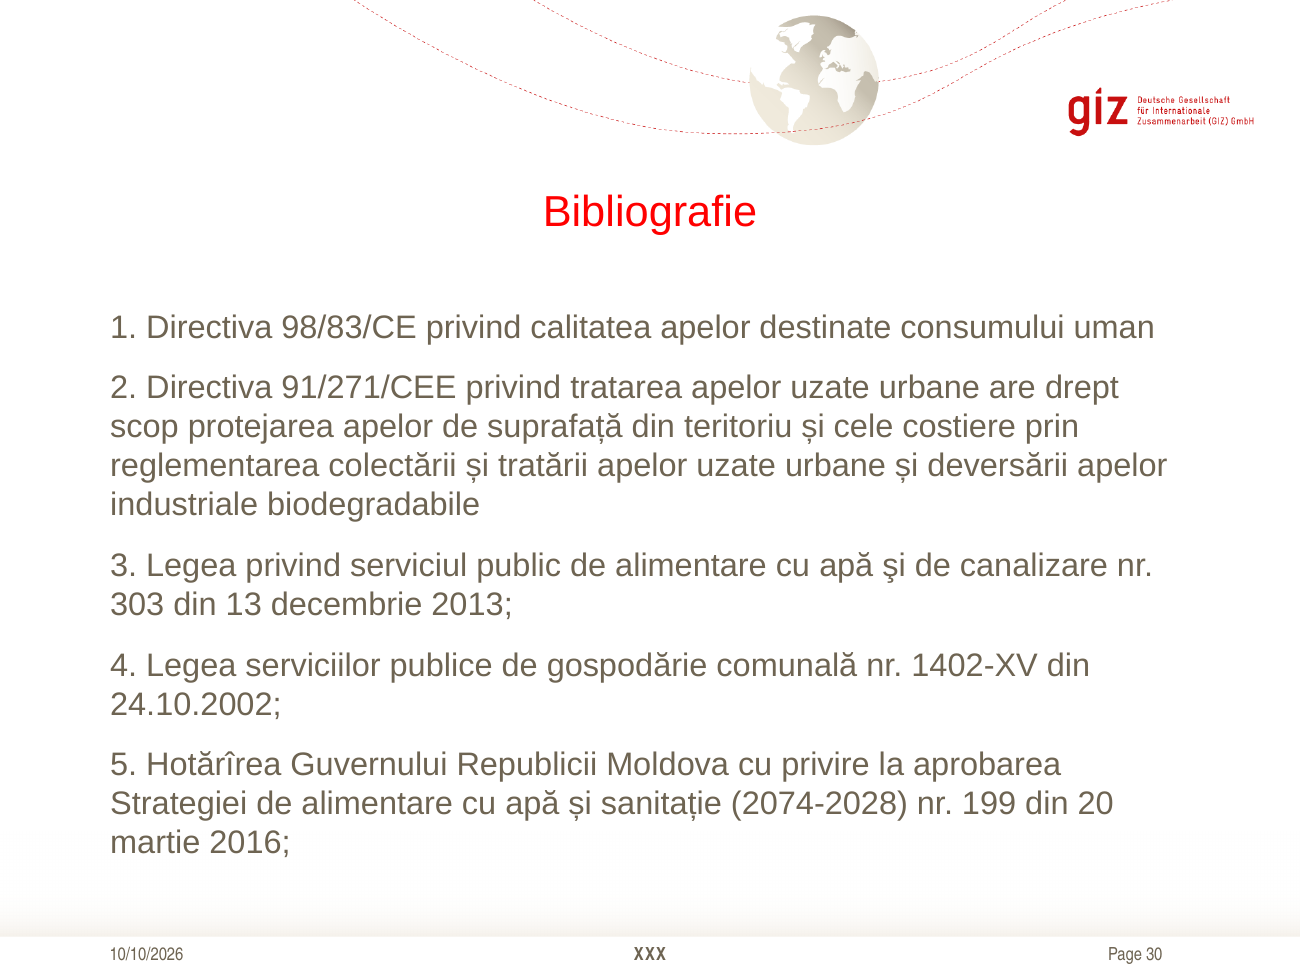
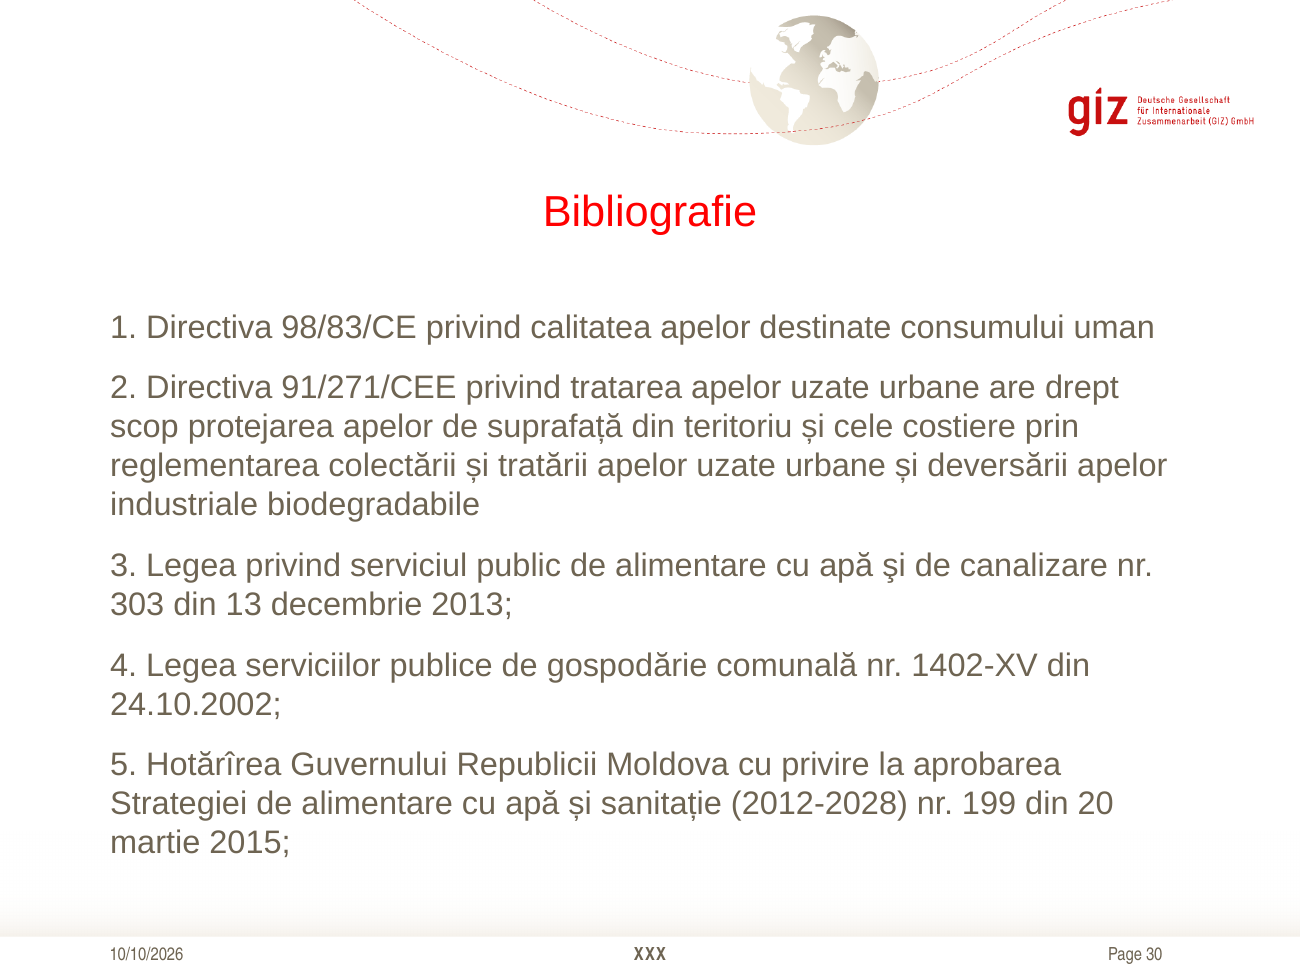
2074-2028: 2074-2028 -> 2012-2028 (819, 804)
2016: 2016 -> 2015 (250, 843)
